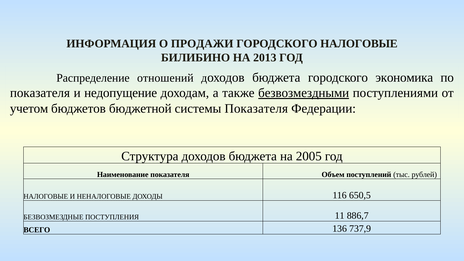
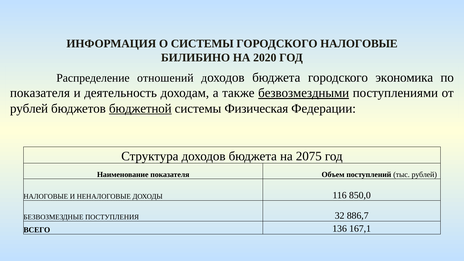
О ПРОДАЖИ: ПРОДАЖИ -> СИСТЕМЫ (202, 44)
2013: 2013 -> 2020 (265, 58)
недопущение: недопущение -> деятельность (121, 93)
учетом: учетом -> рублей (29, 108)
бюджетной underline: none -> present (140, 108)
системы Показателя: Показателя -> Физическая (256, 108)
2005: 2005 -> 2075 (309, 156)
650,5: 650,5 -> 850,0 (360, 195)
11: 11 -> 32 (340, 216)
737,9: 737,9 -> 167,1 (360, 229)
